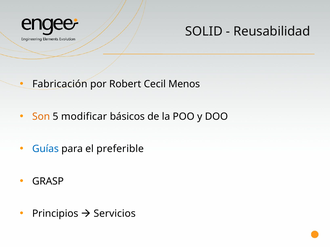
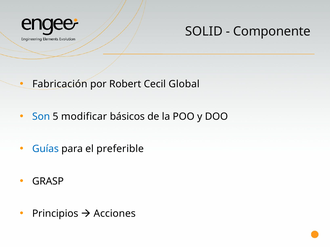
Reusabilidad: Reusabilidad -> Componente (272, 31)
Menos: Menos -> Global (184, 84)
Son colour: orange -> blue (41, 117)
Servicios: Servicios -> Acciones (115, 214)
